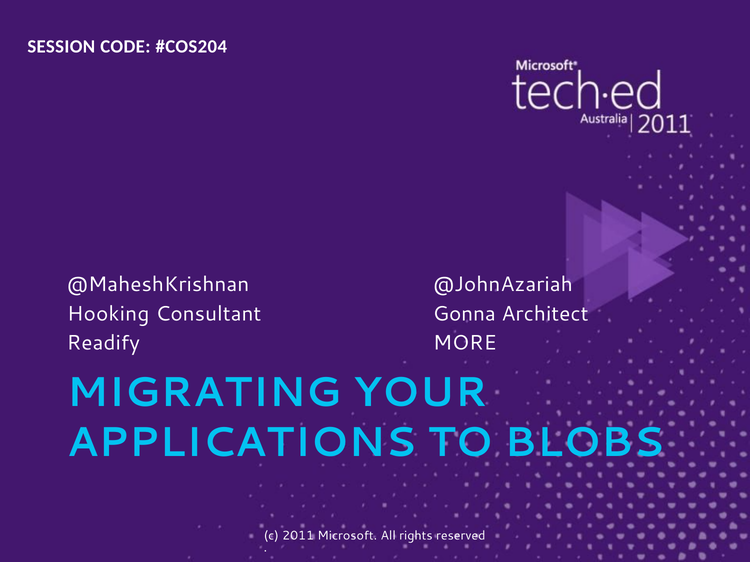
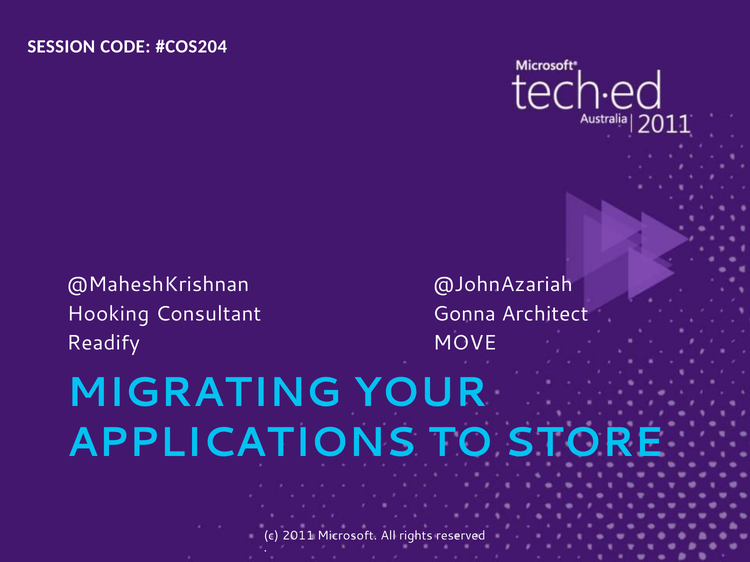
MORE: MORE -> MOVE (465, 343)
BLOBS: BLOBS -> STORE (584, 443)
